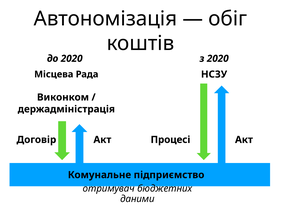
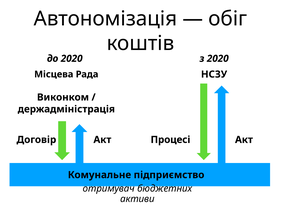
даними: даними -> активи (137, 199)
